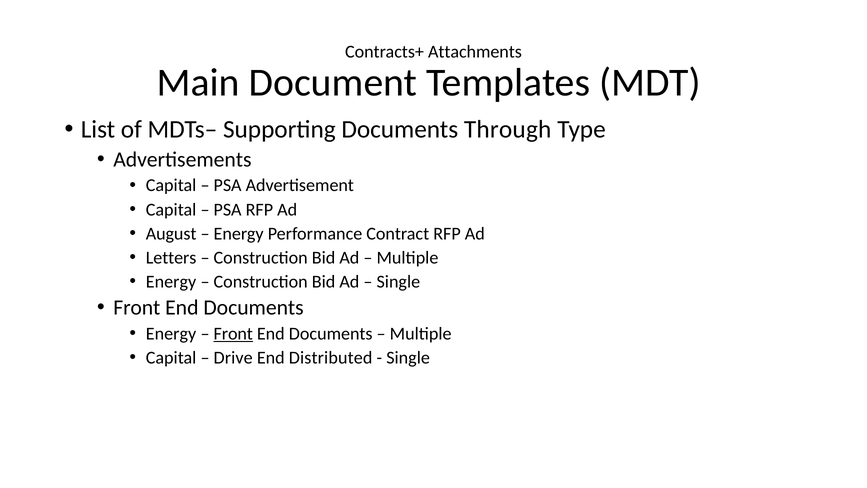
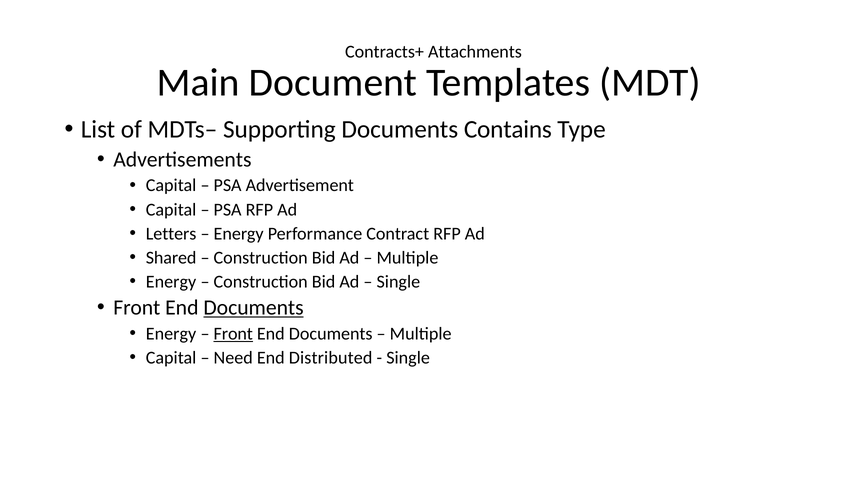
Through: Through -> Contains (508, 129)
August: August -> Letters (171, 233)
Letters: Letters -> Shared (171, 257)
Documents underline: none -> present (254, 307)
Drive: Drive -> Need (233, 358)
